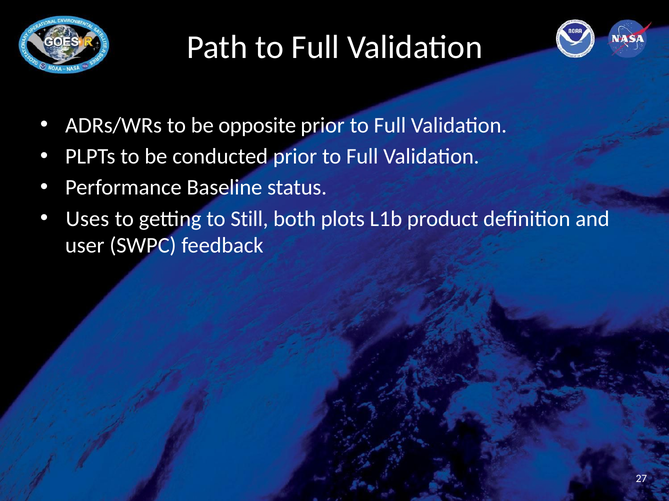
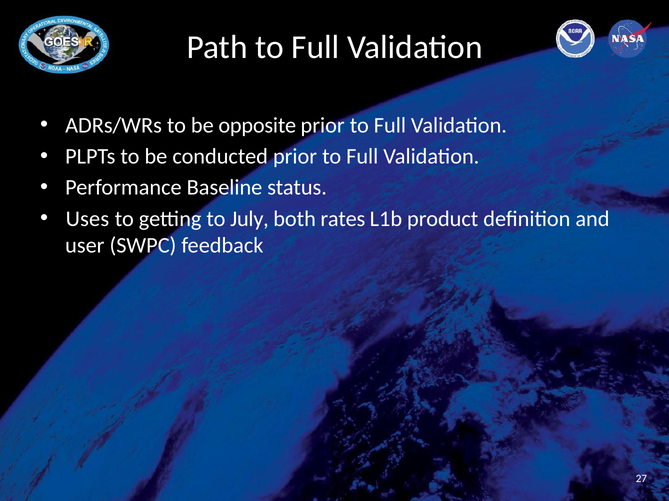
Still: Still -> July (249, 219)
plots: plots -> rates (343, 219)
